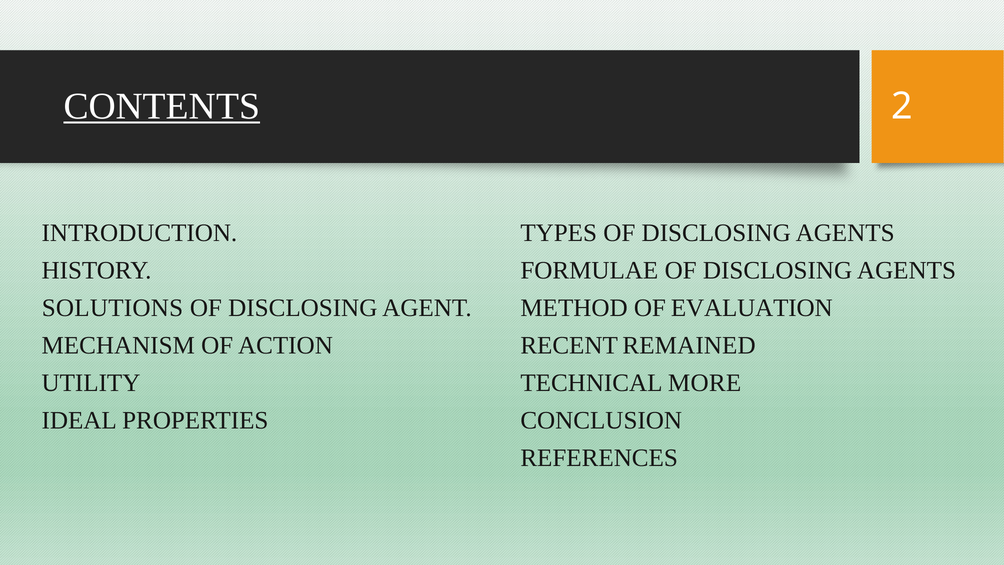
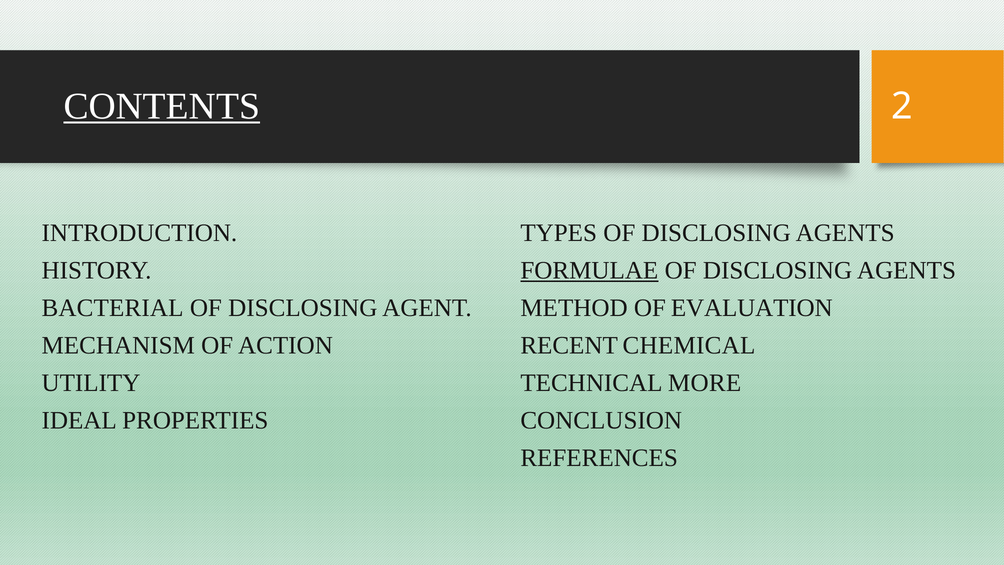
FORMULAE underline: none -> present (589, 270)
SOLUTIONS: SOLUTIONS -> BACTERIAL (113, 308)
REMAINED: REMAINED -> CHEMICAL (689, 345)
